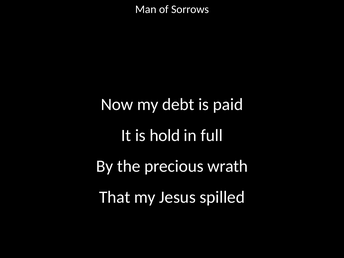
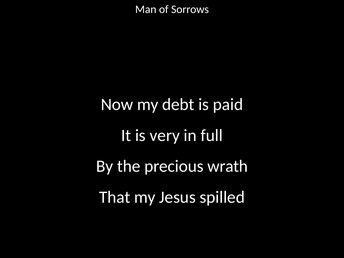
hold: hold -> very (165, 135)
